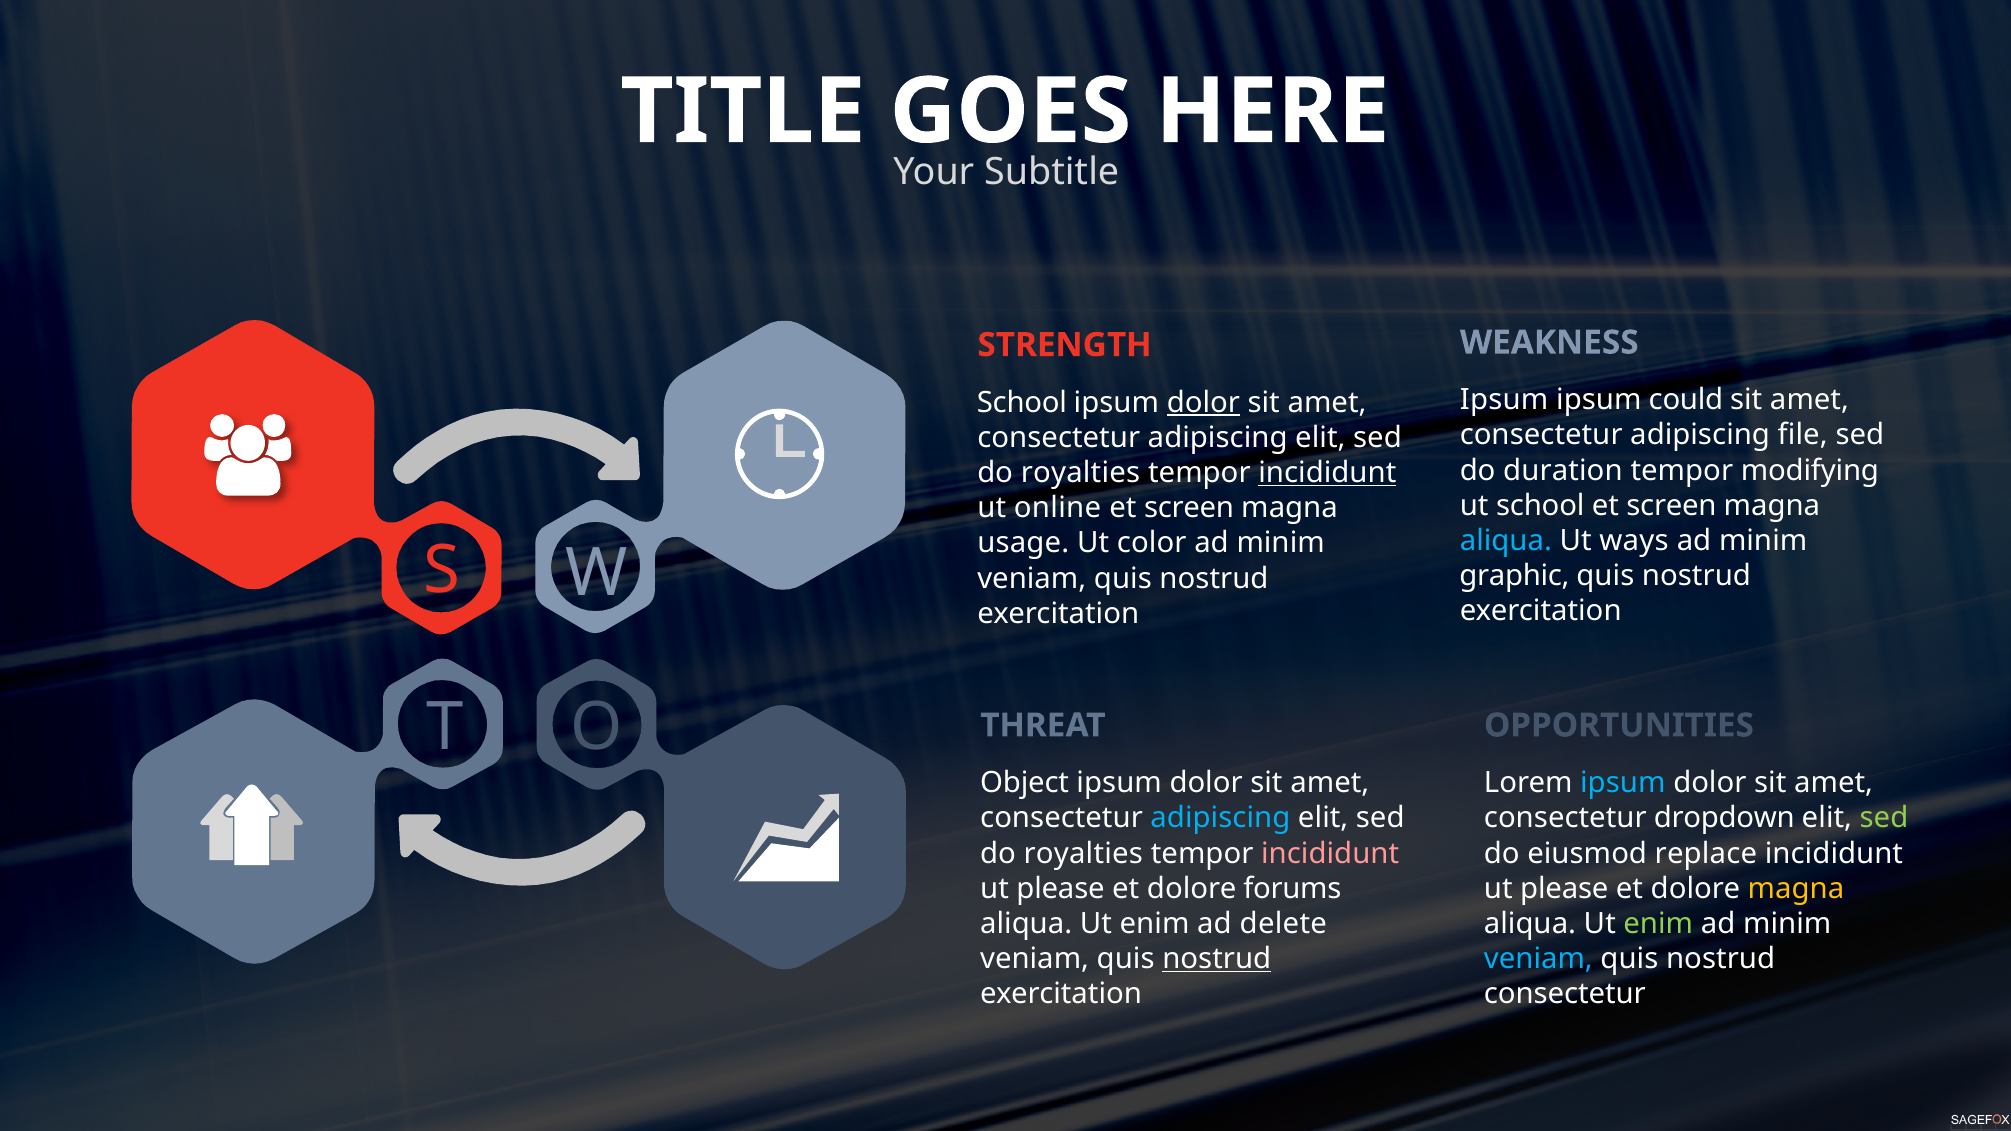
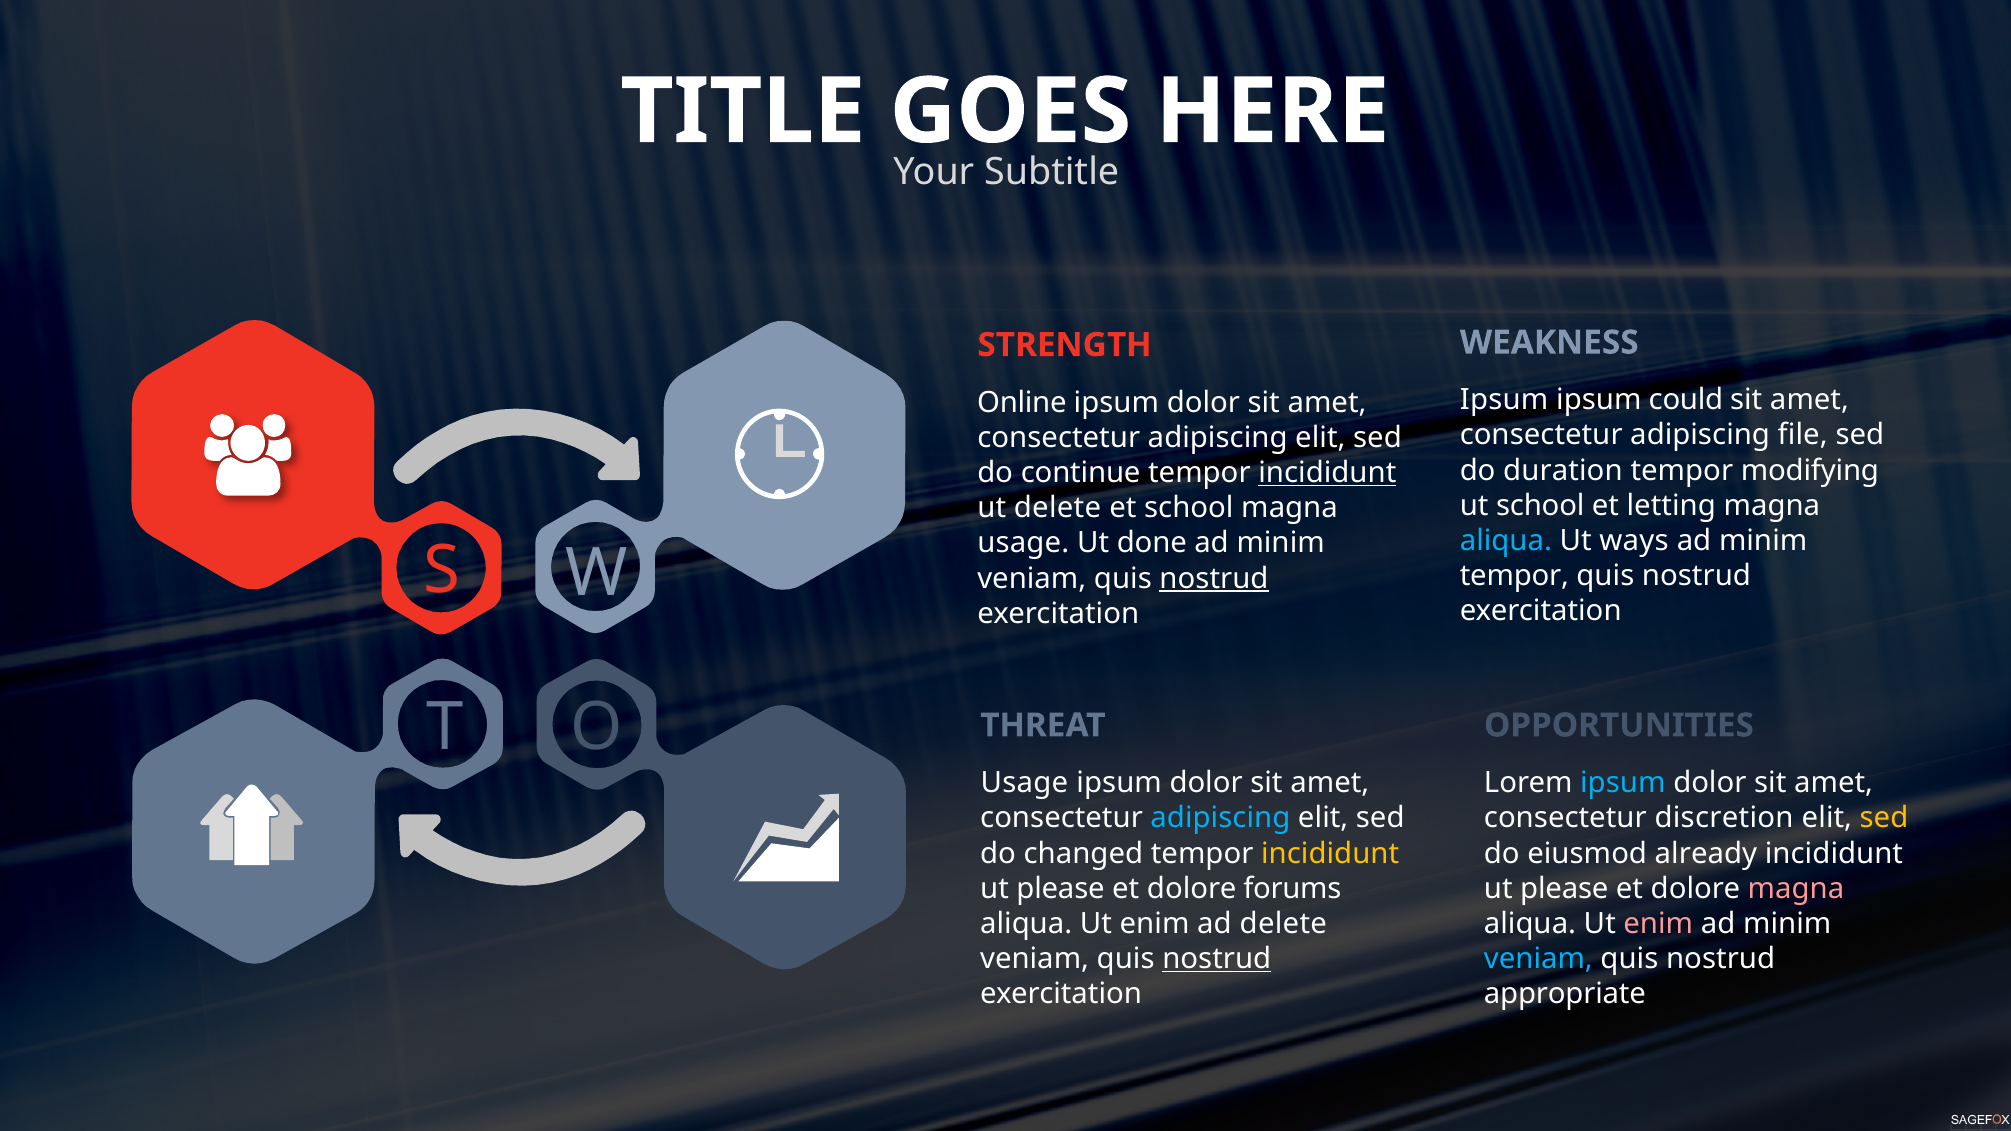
School: School -> Online (1022, 403)
dolor underline: present -> none (1203, 403)
royalties: royalties -> continue (1081, 473)
screen: screen -> letting (1671, 506)
ut online: online -> delete (1058, 508)
screen: screen -> school (1189, 508)
color: color -> done (1152, 543)
graphic: graphic -> tempor (1514, 576)
nostrud underline: none -> present (1214, 579)
Object: Object -> Usage (1024, 783)
dropdown: dropdown -> discretion (1724, 818)
sed colour: light green -> yellow (1884, 818)
royalties: royalties -> changed (1083, 853)
incididunt colour: pink -> yellow (1330, 853)
replace: replace -> already (1706, 853)
magna colour: yellow -> pink (1796, 889)
enim colour: light green -> pink (1658, 924)
consectetur: consectetur -> appropriate (1565, 994)
